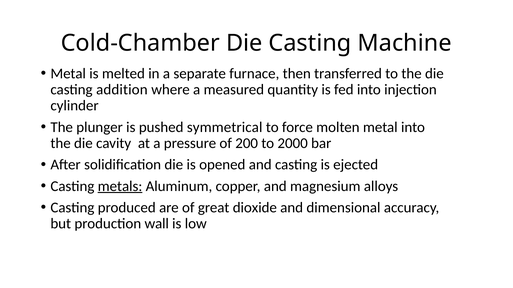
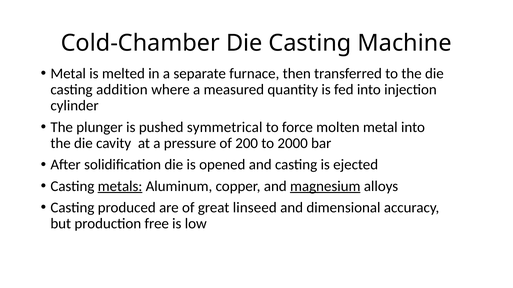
magnesium underline: none -> present (325, 186)
dioxide: dioxide -> linseed (255, 208)
wall: wall -> free (157, 224)
